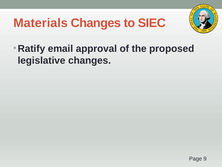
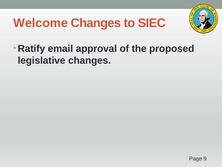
Materials: Materials -> Welcome (41, 23)
